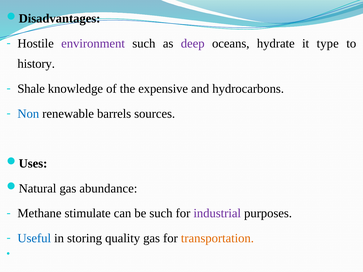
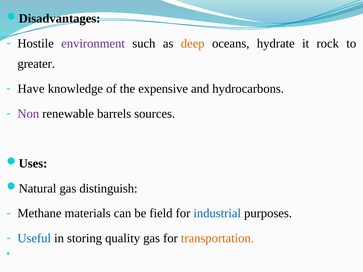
deep colour: purple -> orange (193, 43)
type: type -> rock (328, 43)
history: history -> greater (36, 64)
Shale: Shale -> Have (31, 89)
Non colour: blue -> purple (28, 114)
abundance: abundance -> distinguish (108, 189)
stimulate: stimulate -> materials (88, 214)
be such: such -> field (161, 214)
industrial colour: purple -> blue (217, 214)
